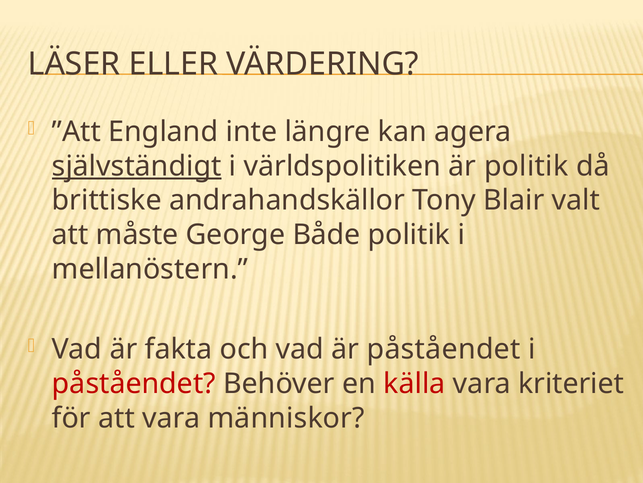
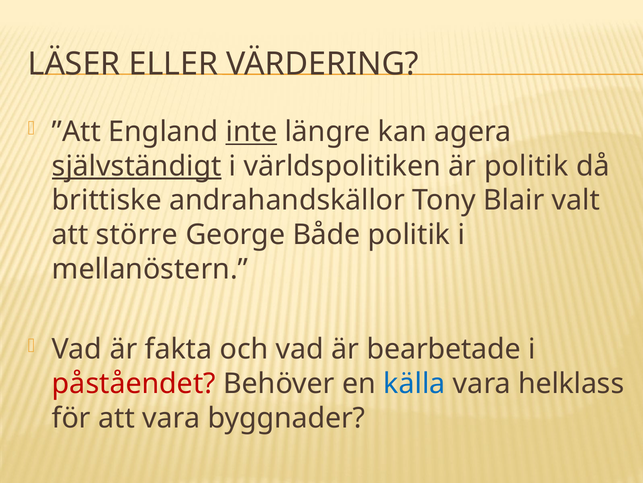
inte underline: none -> present (251, 132)
måste: måste -> större (137, 235)
är påståendet: påståendet -> bearbetade (444, 349)
källa colour: red -> blue (414, 383)
kriteriet: kriteriet -> helklass (571, 383)
människor: människor -> byggnader (286, 417)
